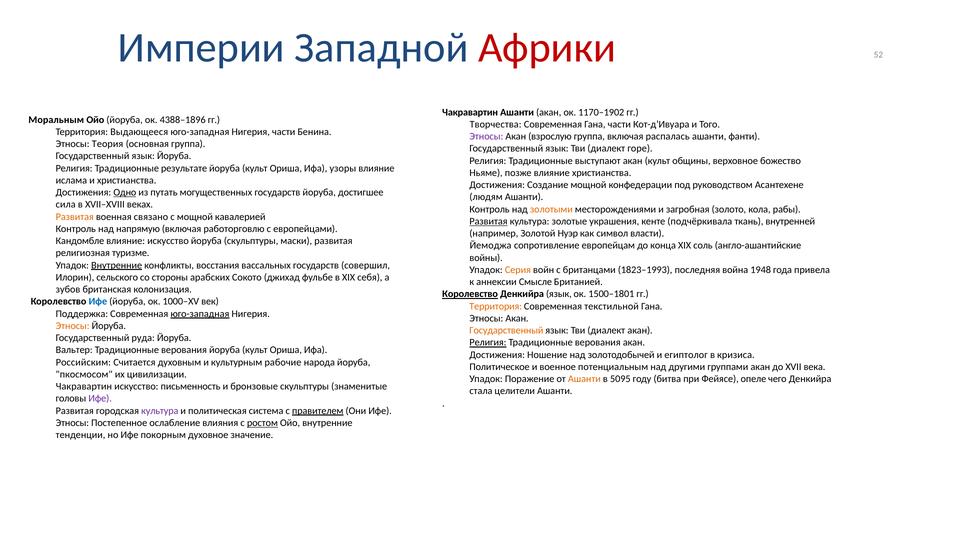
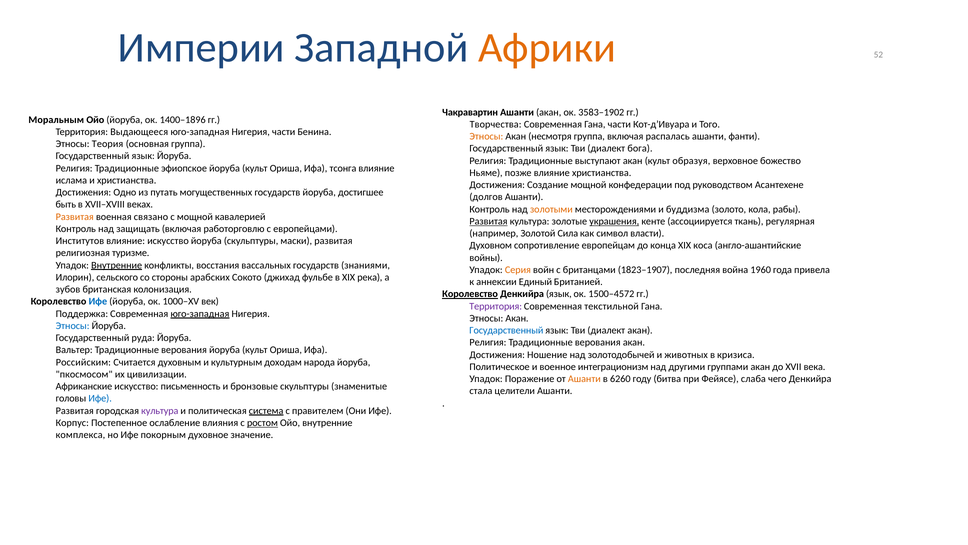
Африки colour: red -> orange (547, 48)
1170–1902: 1170–1902 -> 3583–1902 (601, 112)
4388–1896: 4388–1896 -> 1400–1896 (183, 120)
Этносы colour: purple -> orange (486, 136)
взрослую: взрослую -> несмотря (550, 136)
горе: горе -> бога (640, 148)
общины: общины -> образуя (691, 161)
результате: результате -> эфиопское (184, 168)
узоры: узоры -> тсонга (343, 168)
Одно underline: present -> none (125, 192)
людям: людям -> долгов (486, 197)
сила: сила -> быть (66, 204)
загробная: загробная -> буддизма (688, 209)
украшения underline: none -> present (614, 221)
подчёркивала: подчёркивала -> ассоциируется (700, 221)
внутренней: внутренней -> регулярная (790, 221)
напрямую: напрямую -> защищать (138, 229)
Нуэр: Нуэр -> Сила (568, 233)
Кандомбле: Кандомбле -> Институтов (80, 241)
Йемоджа: Йемоджа -> Духовном (491, 245)
соль: соль -> коса (703, 245)
совершил: совершил -> знаниями (366, 265)
1823–1993: 1823–1993 -> 1823–1907 (645, 270)
1948: 1948 -> 1960 (761, 270)
себя: себя -> река (370, 277)
Смысле: Смысле -> Единый (535, 282)
1500–1801: 1500–1801 -> 1500–4572 (611, 294)
Территория colour: orange -> purple (496, 306)
Этносы colour: orange -> blue (73, 325)
Государственный colour: orange -> blue (506, 330)
Религия underline: present -> none (488, 342)
египтолог: египтолог -> животных (686, 354)
рабочие: рабочие -> доходам (283, 362)
потенциальным: потенциальным -> интеграционизм (613, 367)
5095: 5095 -> 6260 (620, 379)
опеле: опеле -> слаба (753, 379)
Чакравартин: Чакравартин -> Африканские (84, 386)
Ифе colour: purple -> blue (100, 398)
система underline: none -> present (266, 410)
правителем underline: present -> none (318, 410)
Этносы: Этносы -> Корпус (72, 422)
тенденции: тенденции -> комплекса (80, 435)
